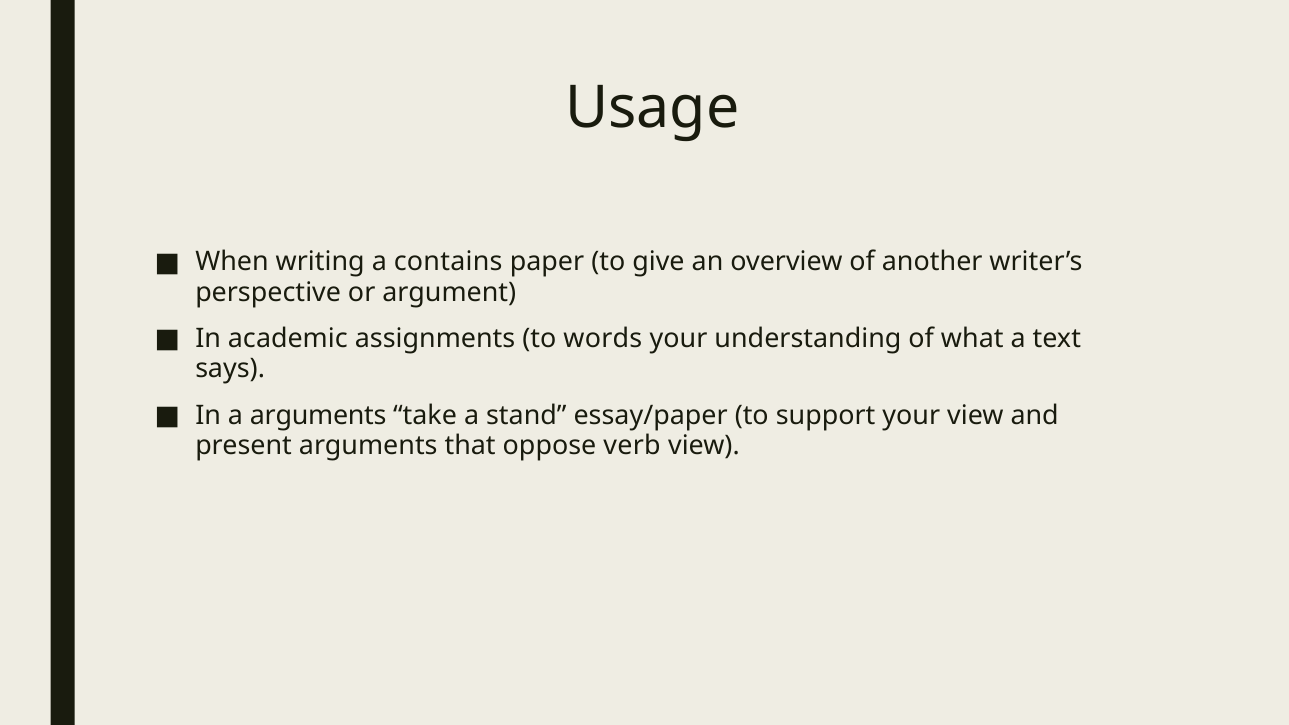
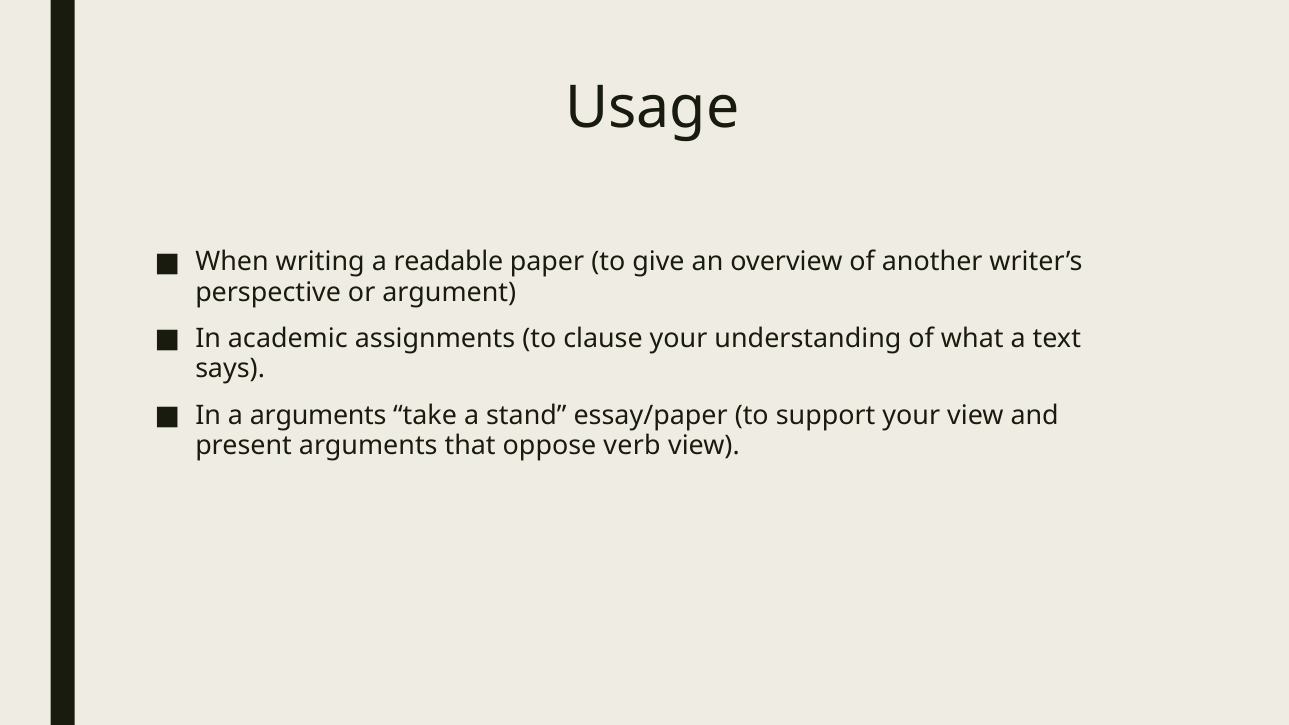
contains: contains -> readable (448, 262)
words: words -> clause (603, 339)
